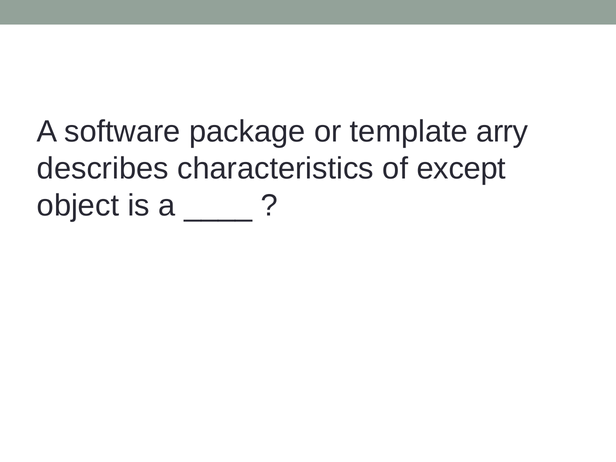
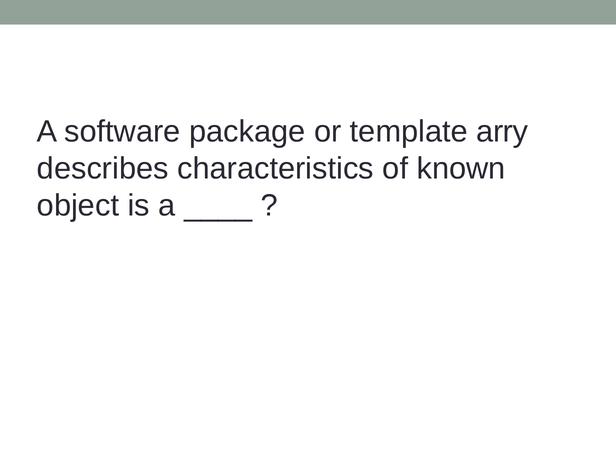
except: except -> known (461, 168)
